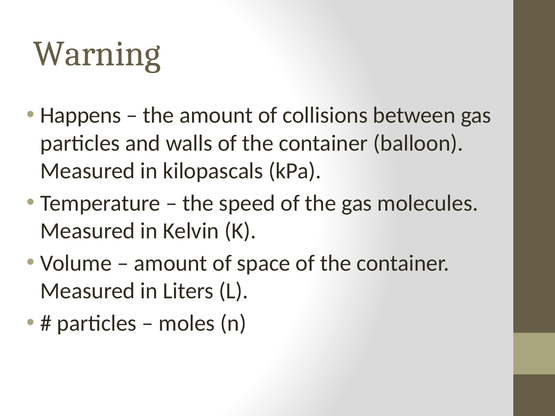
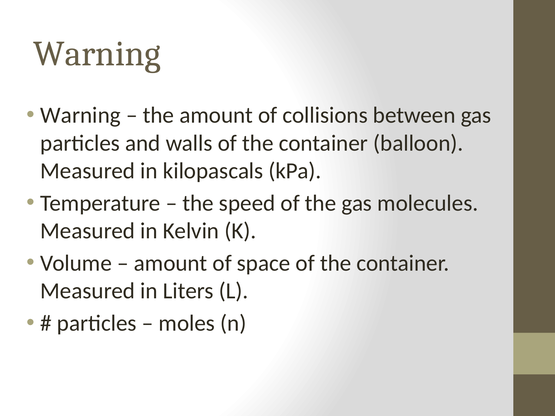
Happens: Happens -> Warning (81, 115)
